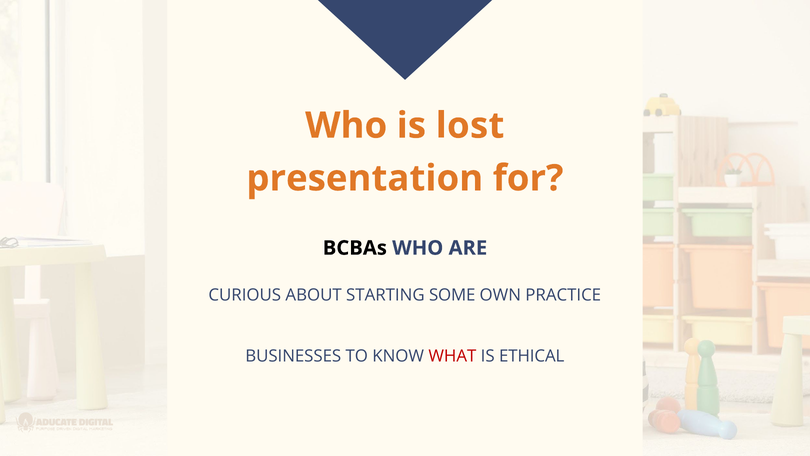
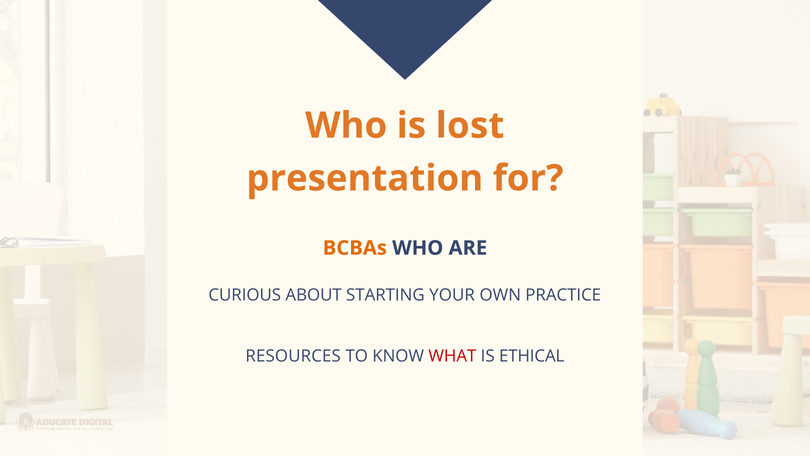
BCBAs colour: black -> orange (355, 248)
SOME: SOME -> YOUR (452, 295)
BUSINESSES: BUSINESSES -> RESOURCES (293, 356)
